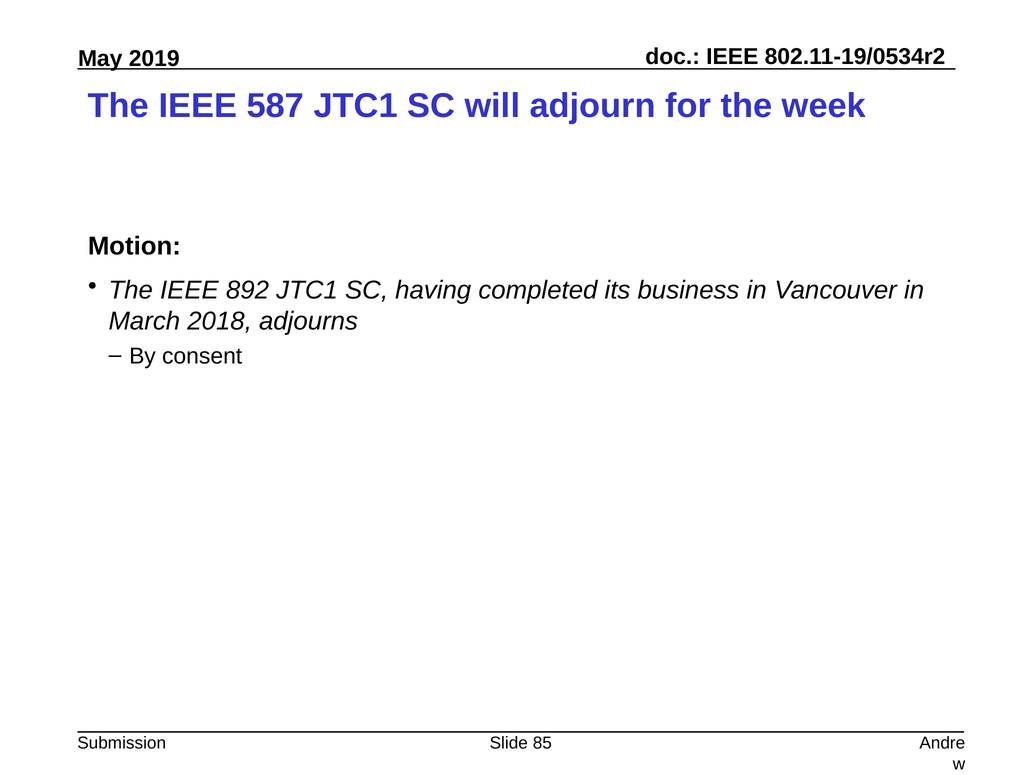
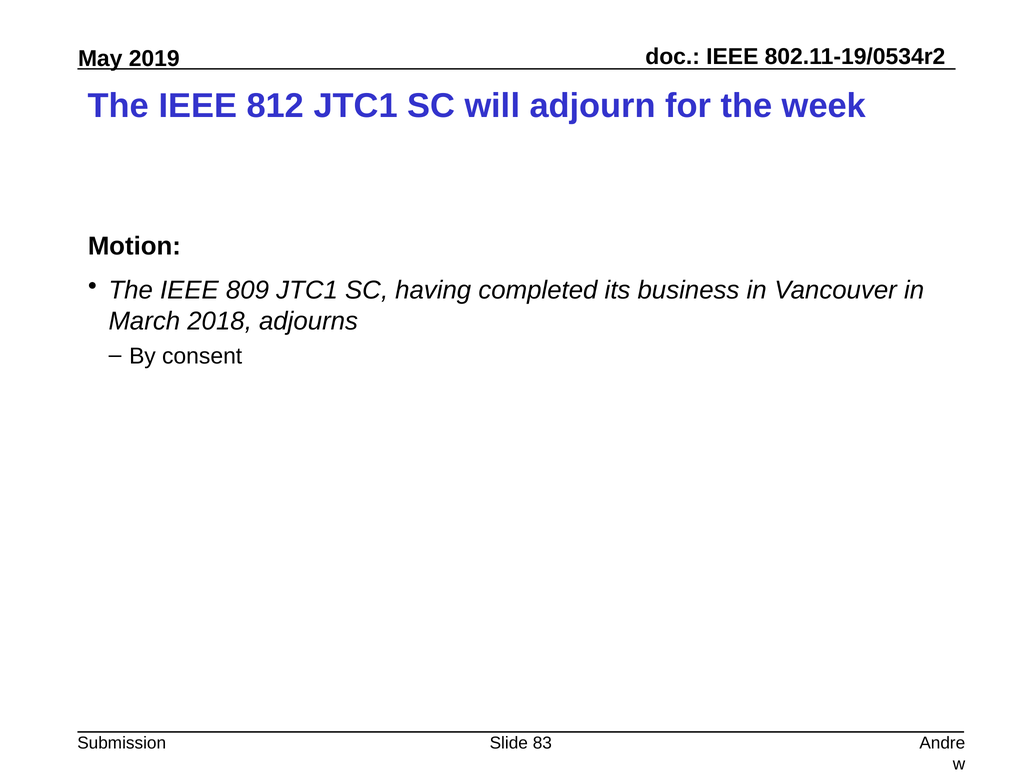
587: 587 -> 812 (275, 106)
892: 892 -> 809 (248, 290)
85: 85 -> 83 (542, 743)
